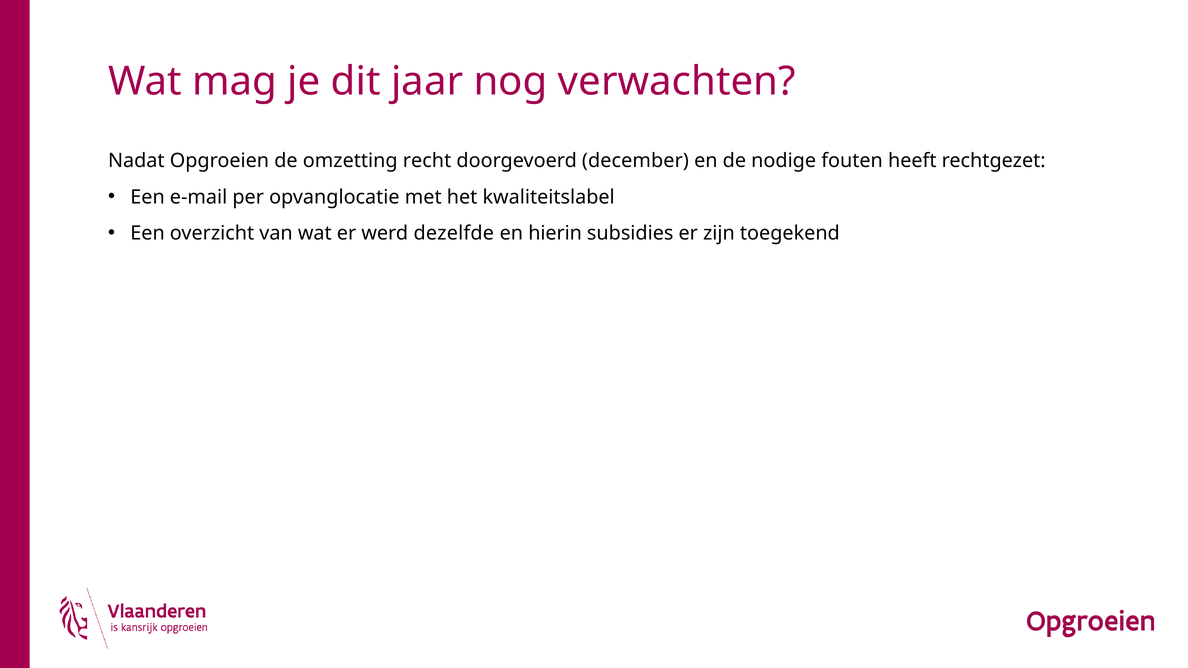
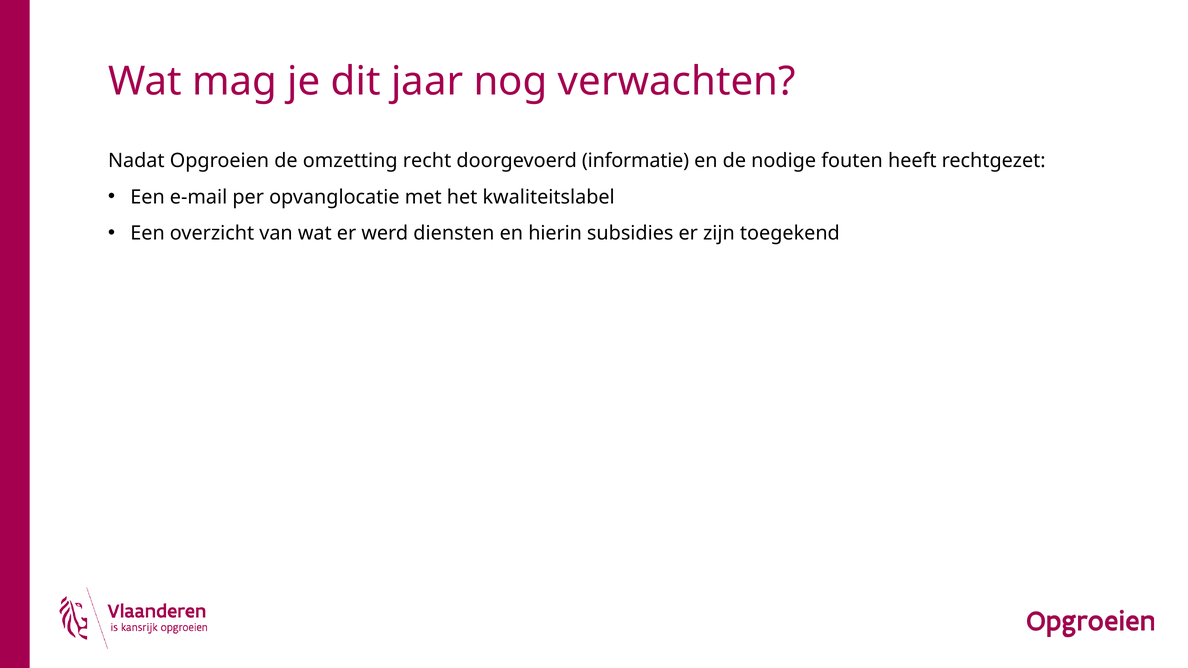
december: december -> informatie (636, 161)
dezelfde: dezelfde -> diensten (454, 233)
